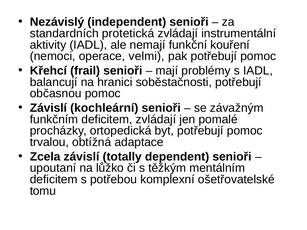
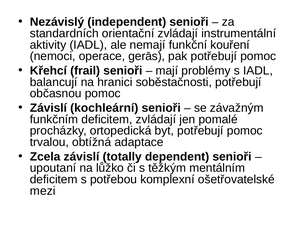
protetická: protetická -> orientační (128, 33)
velmi: velmi -> gerās (147, 56)
tomu: tomu -> mezi (43, 191)
